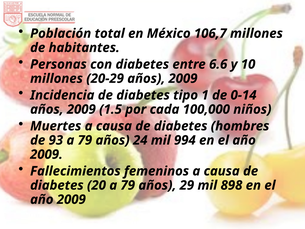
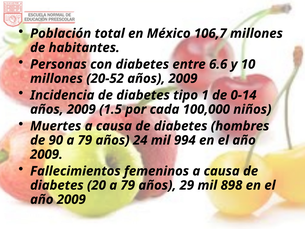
20-29: 20-29 -> 20-52 (105, 78)
93: 93 -> 90 (56, 140)
